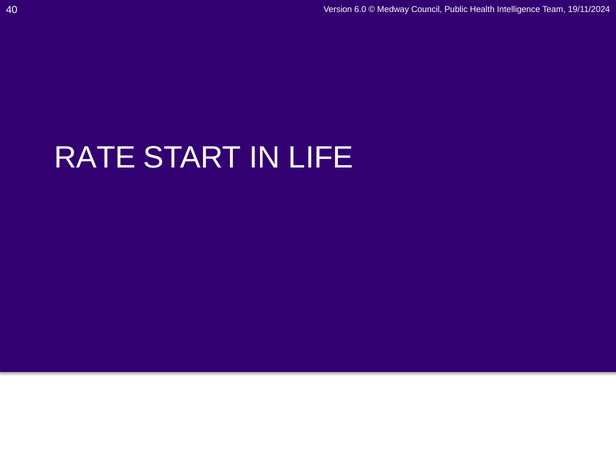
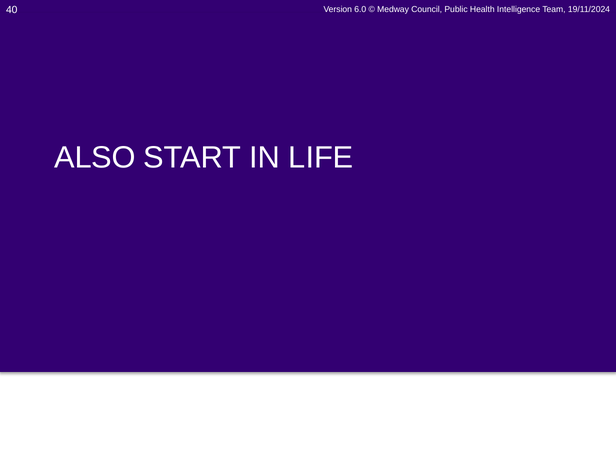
RATE: RATE -> ALSO (95, 158)
